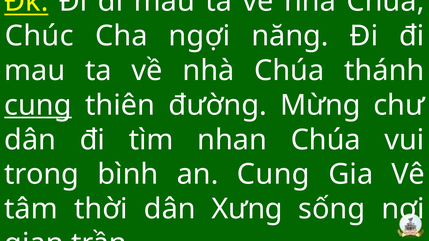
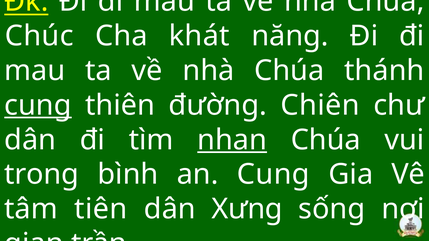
ngợi: ngợi -> khát (199, 36)
Mừng: Mừng -> Chiên (320, 105)
nhan underline: none -> present (232, 140)
thời: thời -> tiên (101, 209)
